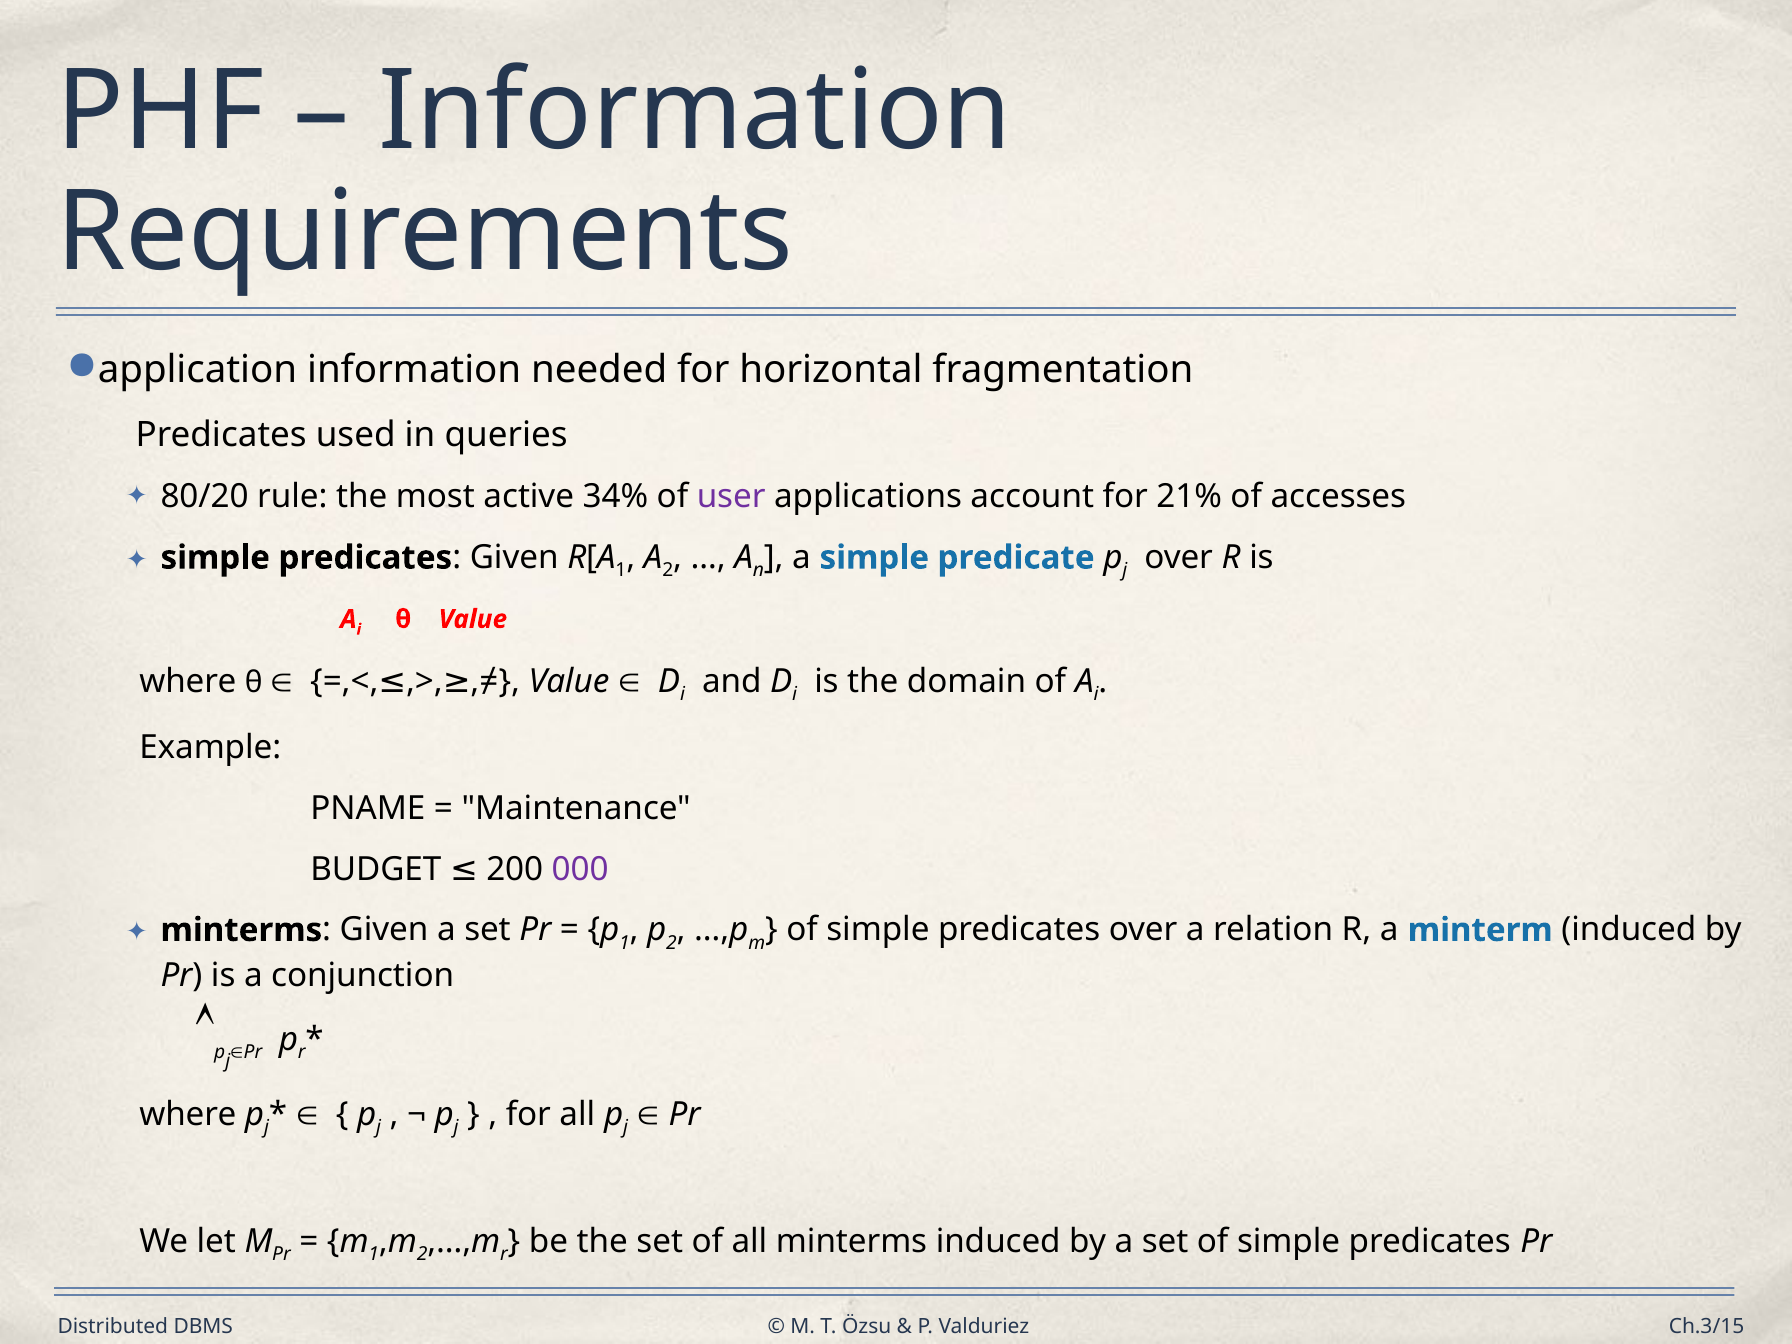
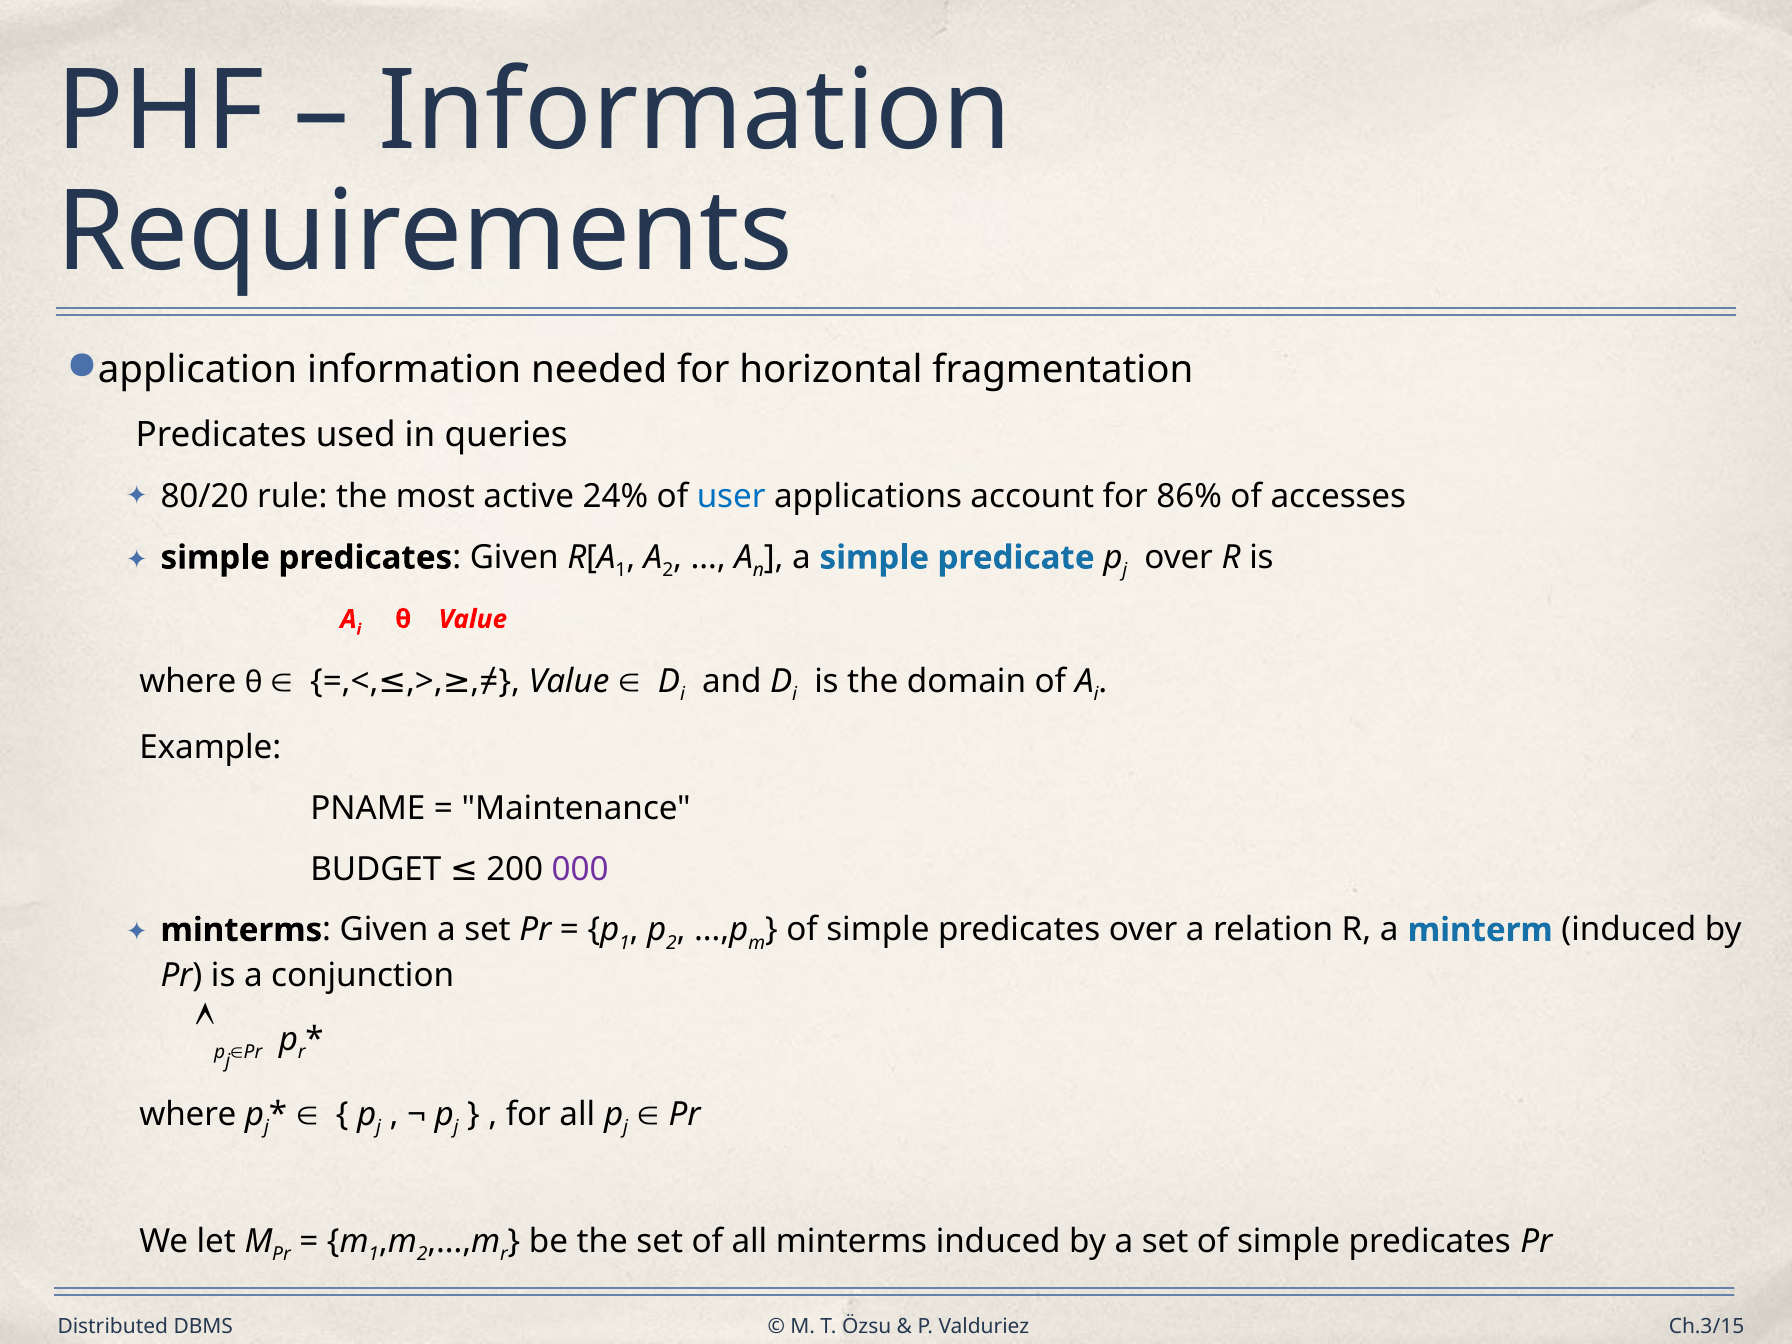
34%: 34% -> 24% (615, 497)
user colour: purple -> blue (731, 497)
21%: 21% -> 86% (1189, 497)
